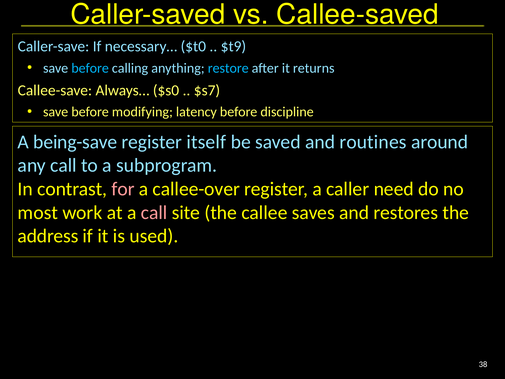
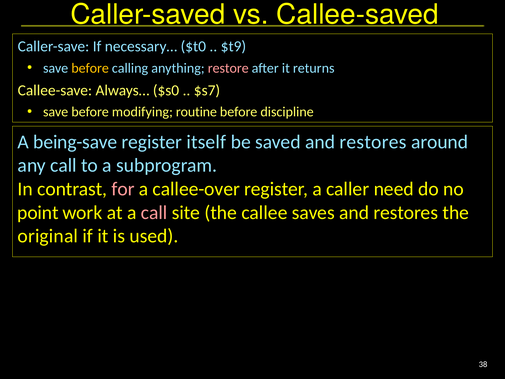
before colour: light blue -> yellow (90, 68)
restore colour: light blue -> pink (228, 68)
latency: latency -> routine (196, 112)
saved and routines: routines -> restores (373, 142)
most: most -> point (38, 212)
address: address -> original (48, 236)
